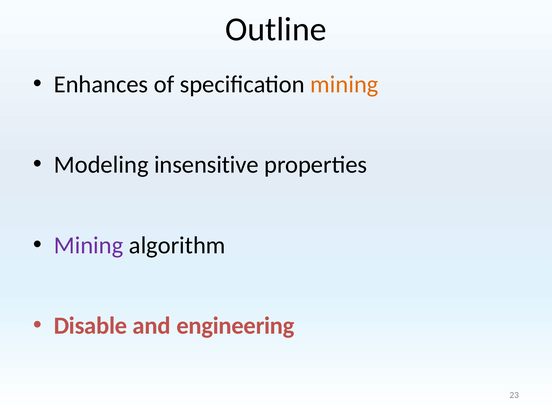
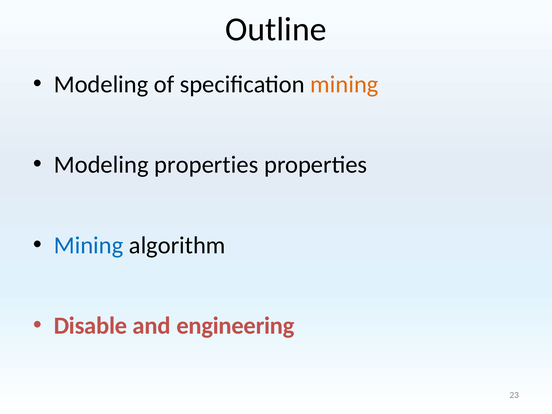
Enhances: Enhances -> Modeling (101, 84)
Modeling insensitive: insensitive -> properties (206, 165)
Mining colour: purple -> blue (89, 245)
